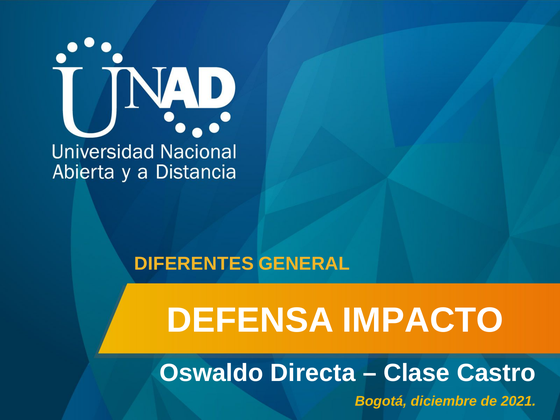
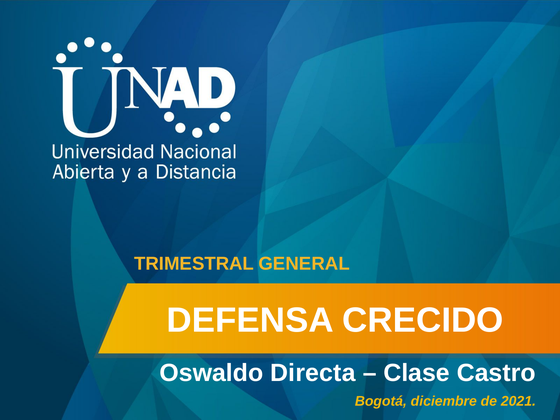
DIFERENTES: DIFERENTES -> TRIMESTRAL (194, 264)
IMPACTO: IMPACTO -> CRECIDO (423, 320)
